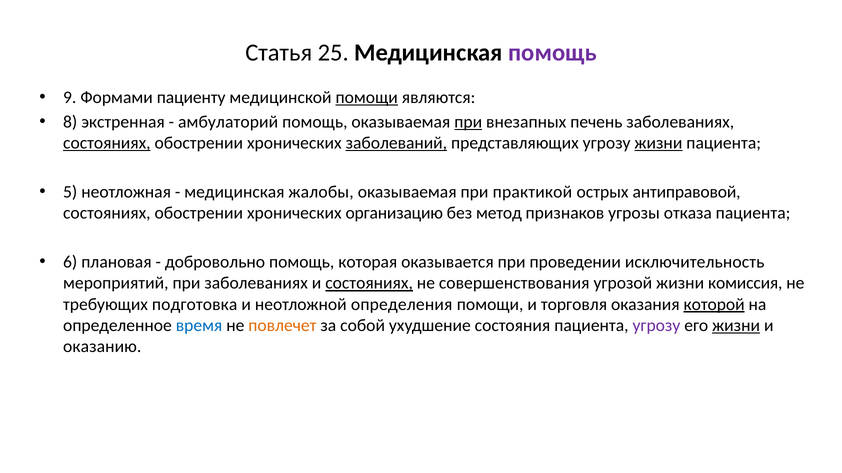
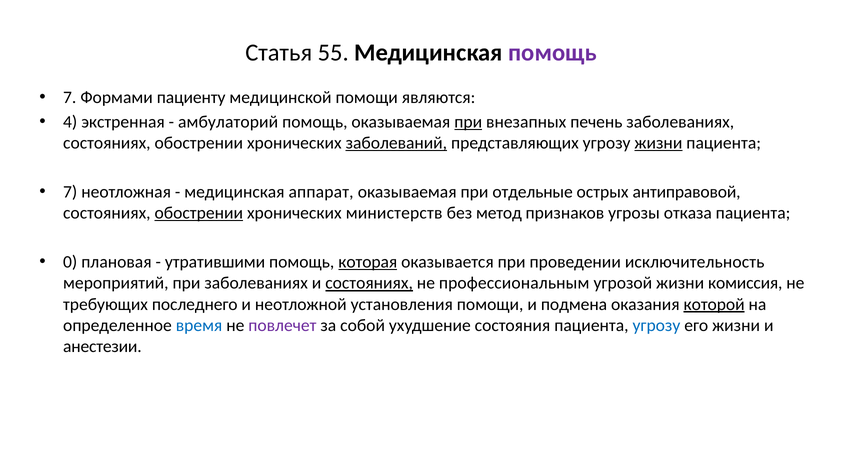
25: 25 -> 55 (333, 53)
9: 9 -> 7 (70, 98)
помощи underline: present -> none (367, 98)
8: 8 -> 4 (70, 122)
состояниях underline: present -> none (107, 143)
5: 5 -> 7 (70, 192)
жалобы: жалобы -> аппарат (321, 192)
практикой: практикой -> отдельные (533, 192)
обострении underline: none -> present (199, 213)
организацию: организацию -> министерств (394, 213)
6: 6 -> 0 (70, 263)
добровольно: добровольно -> утратившими (215, 263)
которая underline: none -> present (368, 263)
совершенствования: совершенствования -> профессиональным (514, 284)
подготовка: подготовка -> последнего (195, 305)
определения: определения -> установления (402, 305)
торговля: торговля -> подмена (574, 305)
повлечет colour: orange -> purple (282, 326)
угрозу colour: purple -> blue (656, 326)
жизни underline: present -> none (736, 326)
оказанию: оказанию -> анестезии (102, 347)
